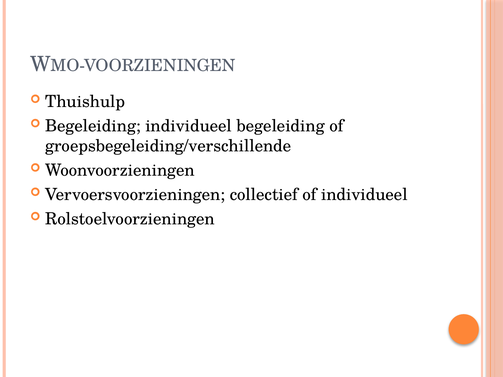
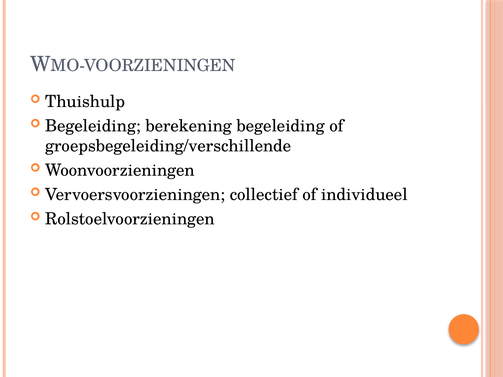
Begeleiding individueel: individueel -> berekening (189, 126)
